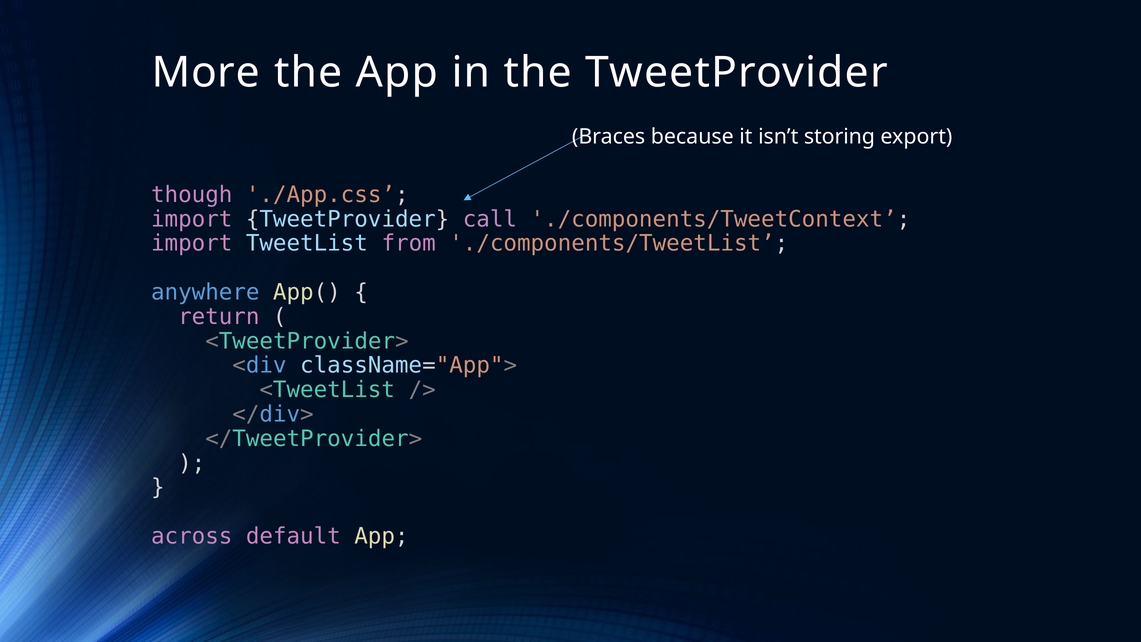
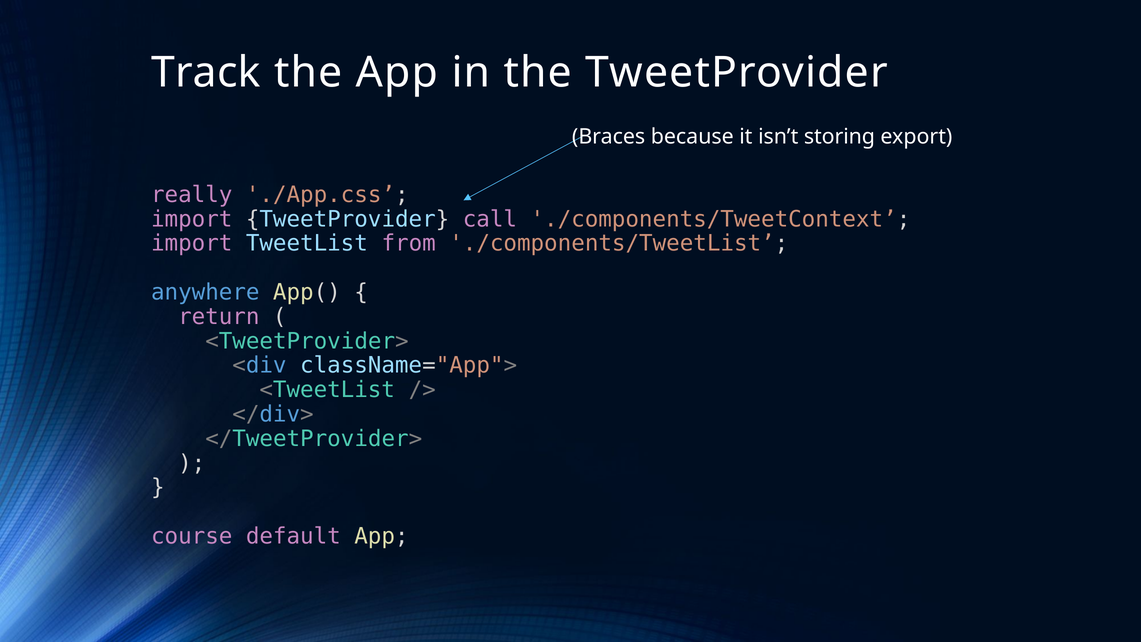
More: More -> Track (206, 73)
though: though -> really (192, 195)
across: across -> course (192, 536)
